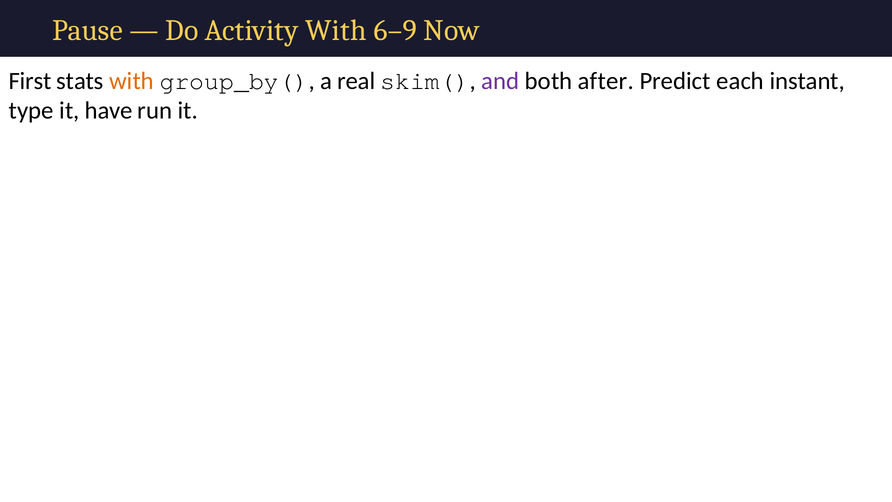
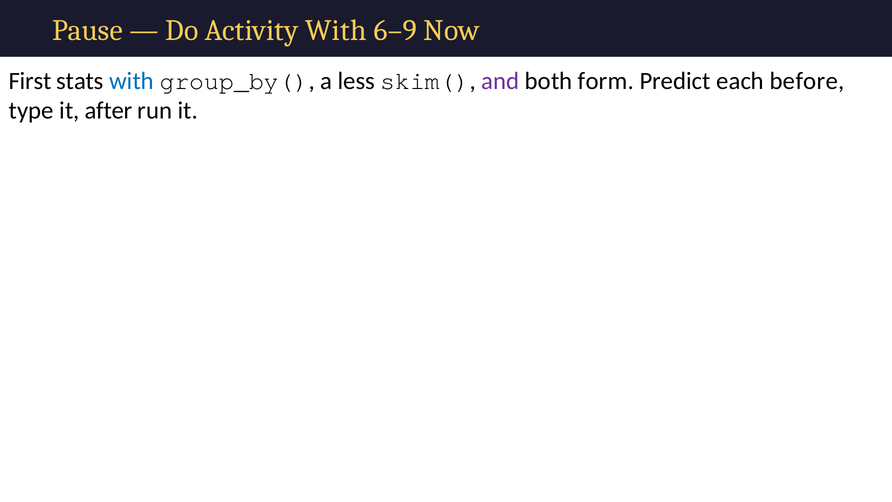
with colour: orange -> blue (132, 81)
real: real -> less (356, 81)
after: after -> form (606, 81)
instant: instant -> before (807, 81)
have: have -> after (109, 111)
